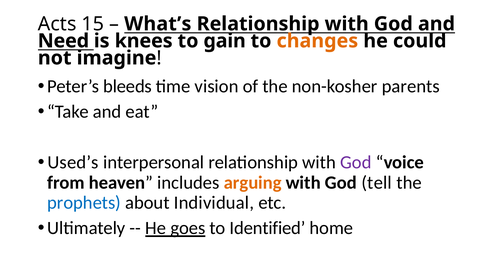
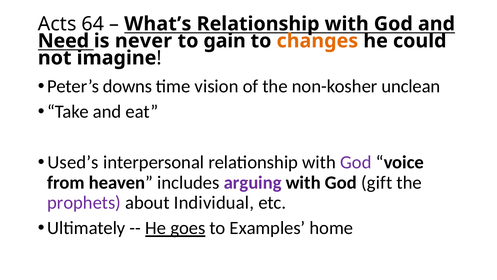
15: 15 -> 64 (93, 24)
knees: knees -> never (143, 41)
bleeds: bleeds -> downs (128, 86)
parents: parents -> unclean (411, 86)
arguing colour: orange -> purple (253, 182)
tell: tell -> gift (377, 182)
prophets colour: blue -> purple (84, 202)
Identified: Identified -> Examples (267, 228)
